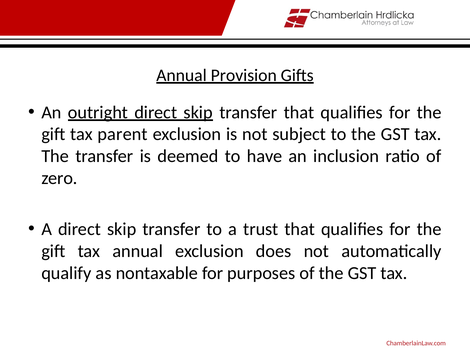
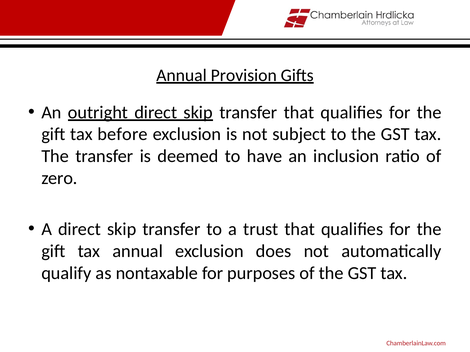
parent: parent -> before (123, 134)
